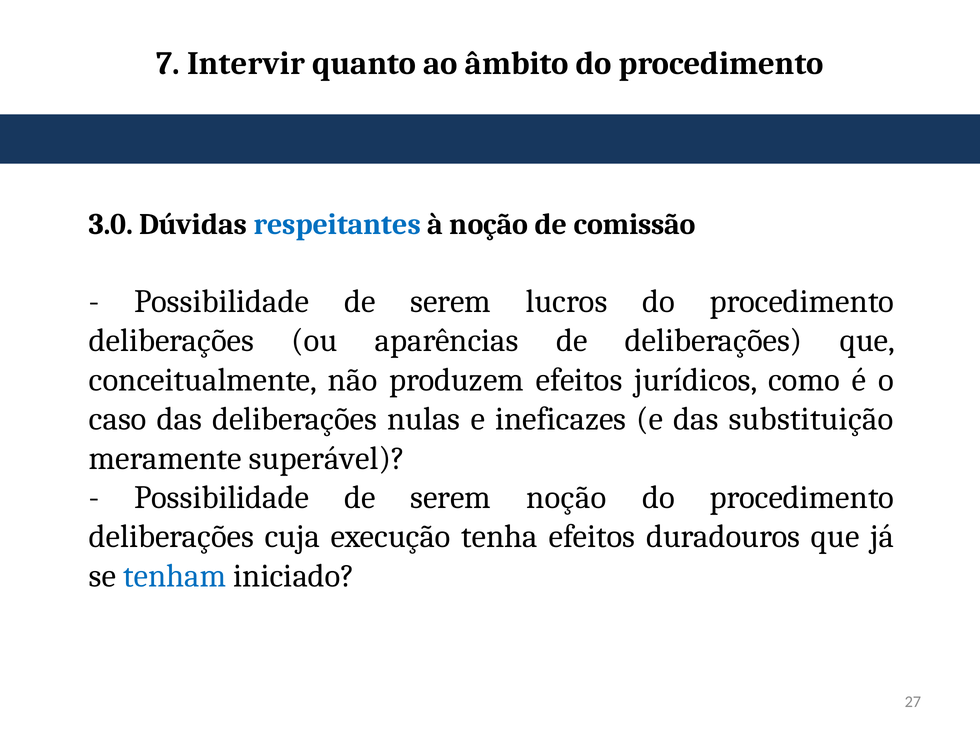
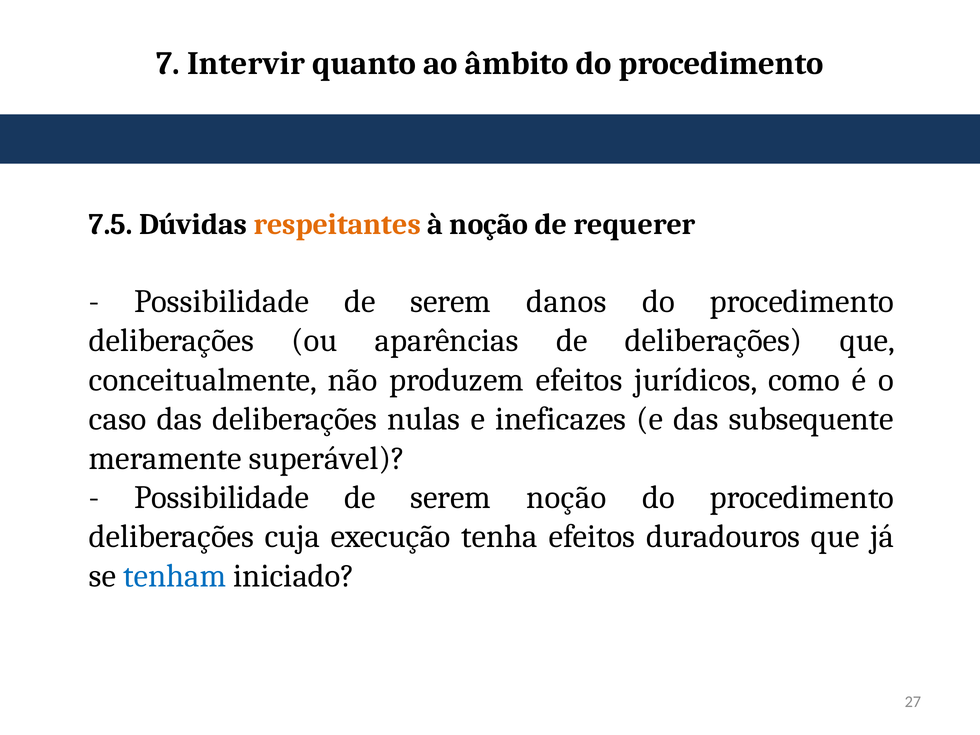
3.0: 3.0 -> 7.5 (111, 225)
respeitantes colour: blue -> orange (337, 225)
comissão: comissão -> requerer (635, 225)
lucros: lucros -> danos (566, 301)
substituição: substituição -> subsequente (811, 419)
